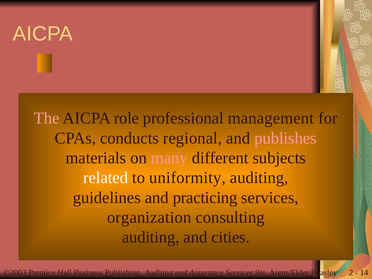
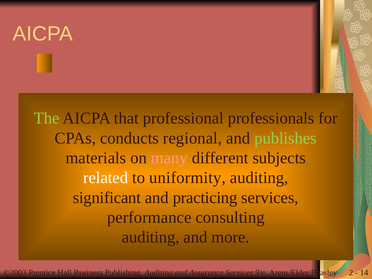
The colour: pink -> light green (47, 118)
role: role -> that (126, 118)
management: management -> professionals (271, 118)
publishes colour: pink -> light green (285, 138)
guidelines: guidelines -> significant (107, 198)
organization: organization -> performance (149, 217)
cities: cities -> more (231, 237)
